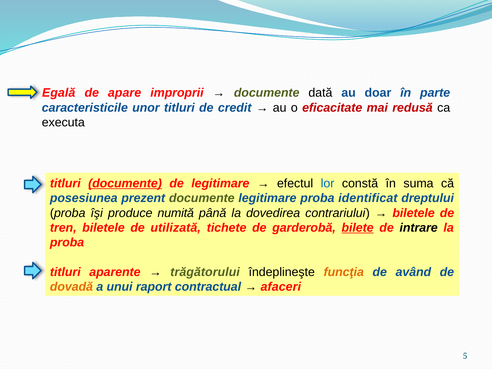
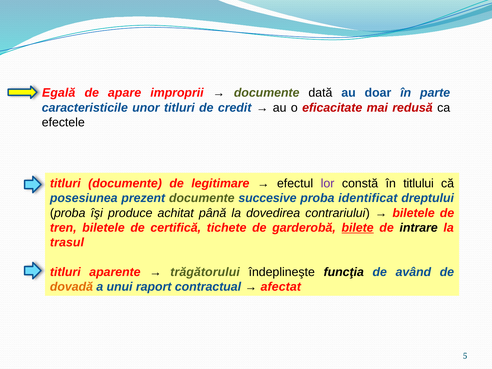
executa: executa -> efectele (63, 122)
documente underline: present -> none (125, 183)
lor colour: blue -> purple (328, 183)
suma: suma -> titlului (419, 183)
documente legitimare: legitimare -> succesive (267, 198)
numită: numită -> achitat (176, 213)
utilizată: utilizată -> certifică (176, 228)
proba: proba -> trasul (67, 243)
funcţia colour: orange -> black (344, 272)
afaceri: afaceri -> afectat (281, 287)
